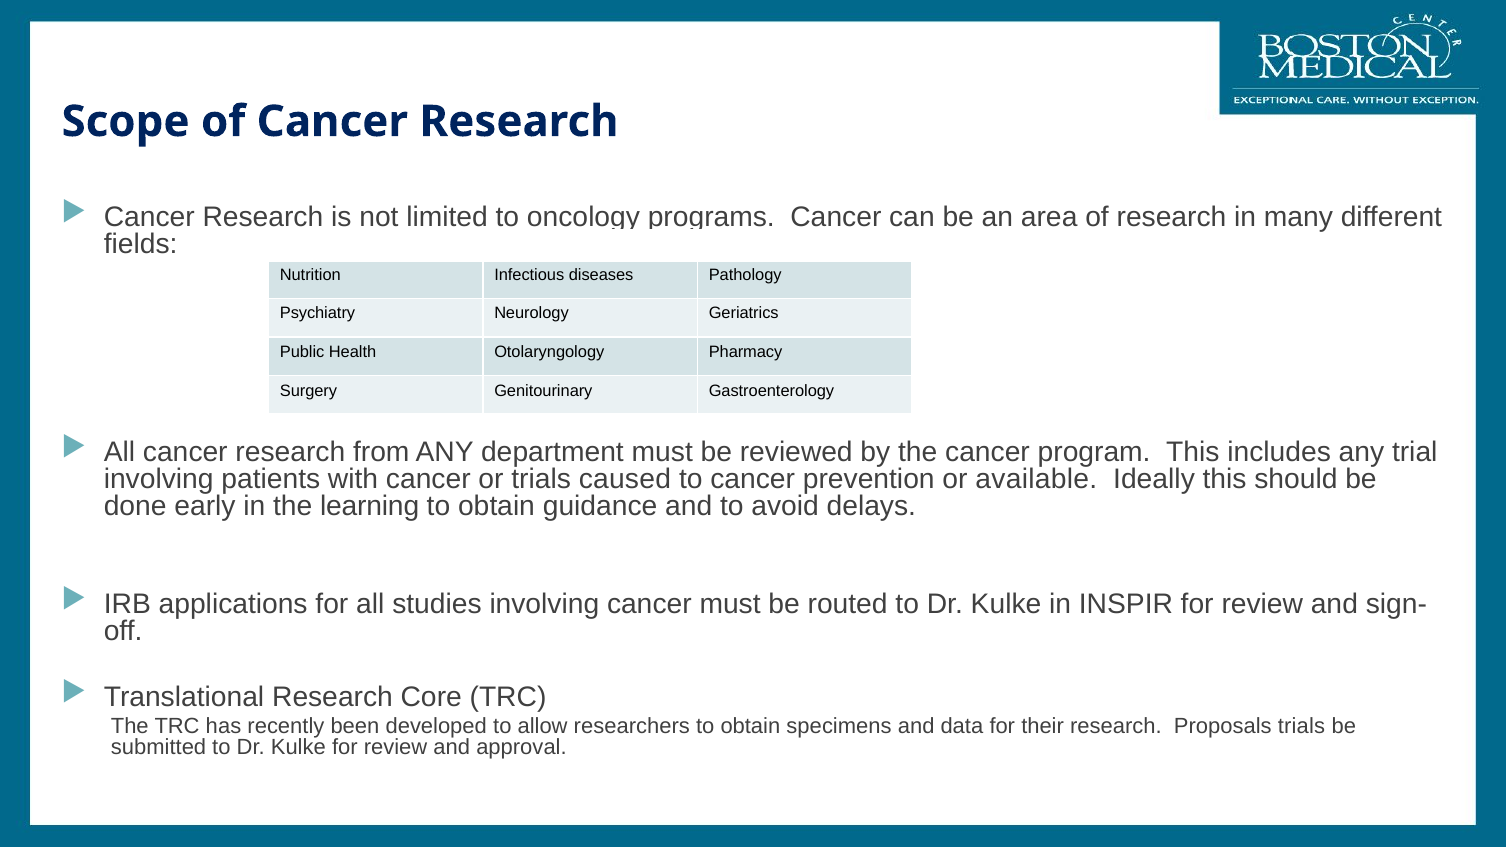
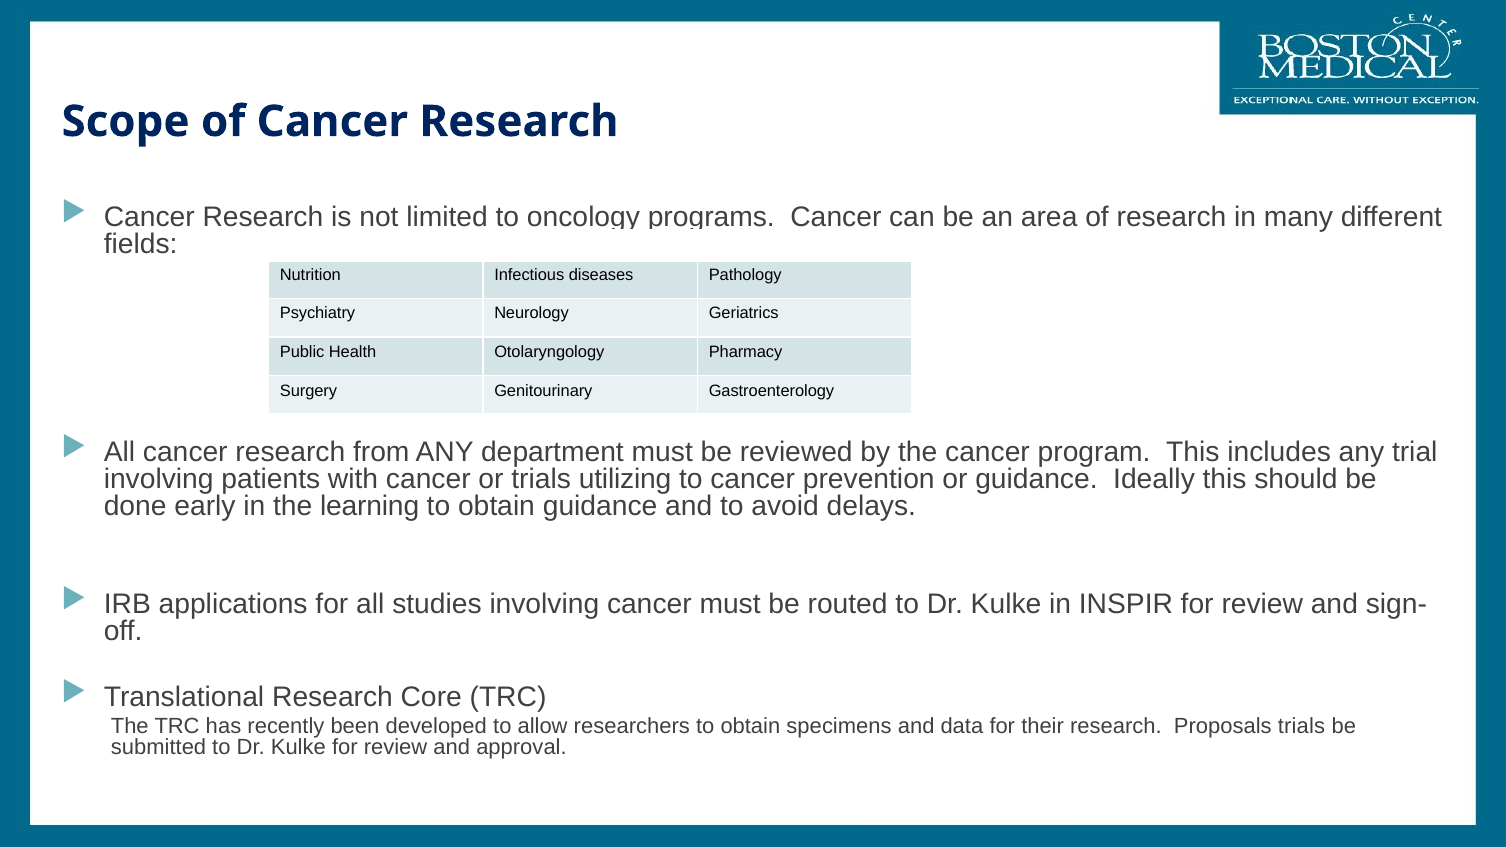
caused: caused -> utilizing (625, 479)
or available: available -> guidance (1036, 479)
